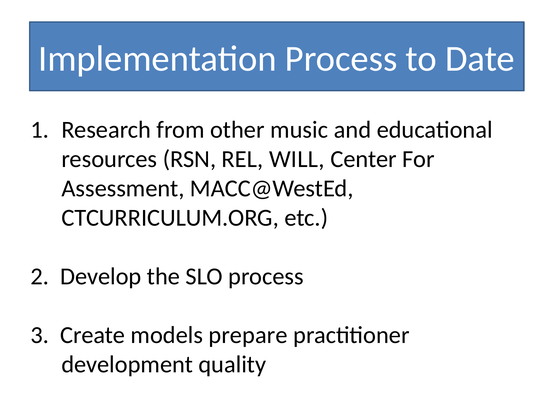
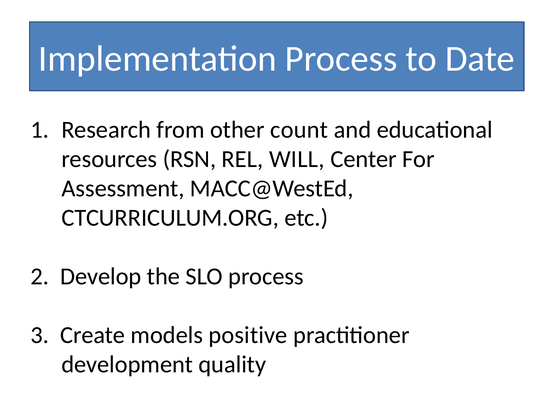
music: music -> count (299, 130)
prepare: prepare -> positive (248, 335)
